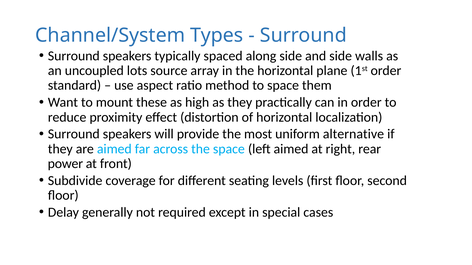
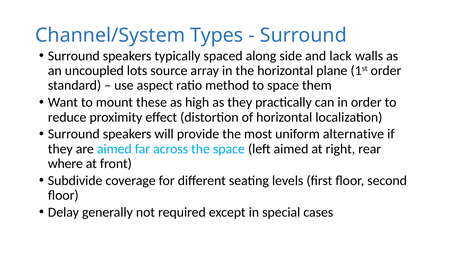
and side: side -> lack (341, 56)
power: power -> where (65, 164)
